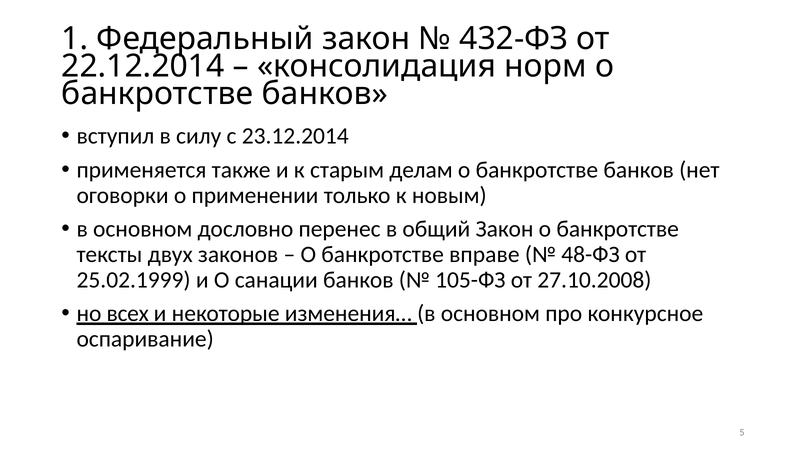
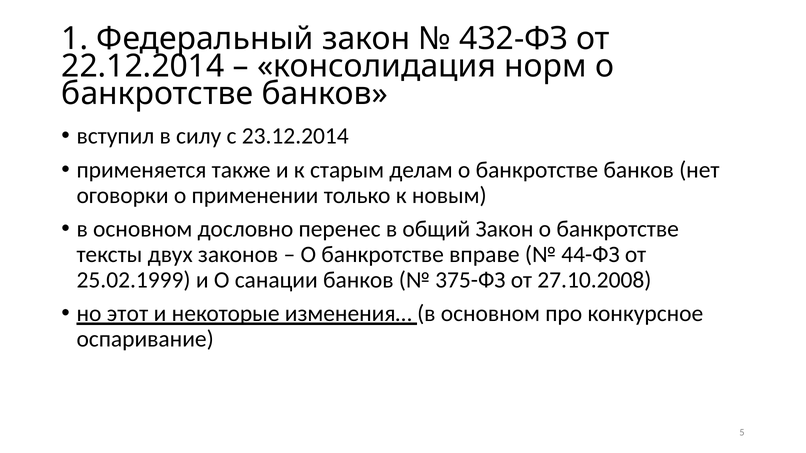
48-ФЗ: 48-ФЗ -> 44-ФЗ (590, 255)
105-ФЗ: 105-ФЗ -> 375-ФЗ (470, 280)
всех: всех -> этот (127, 314)
